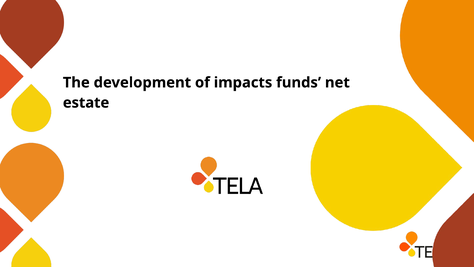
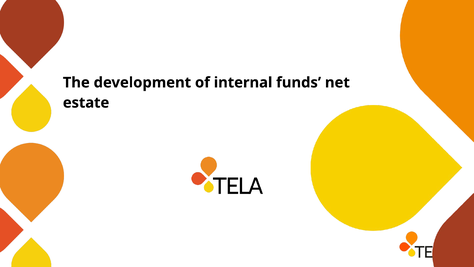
impacts: impacts -> internal (243, 82)
